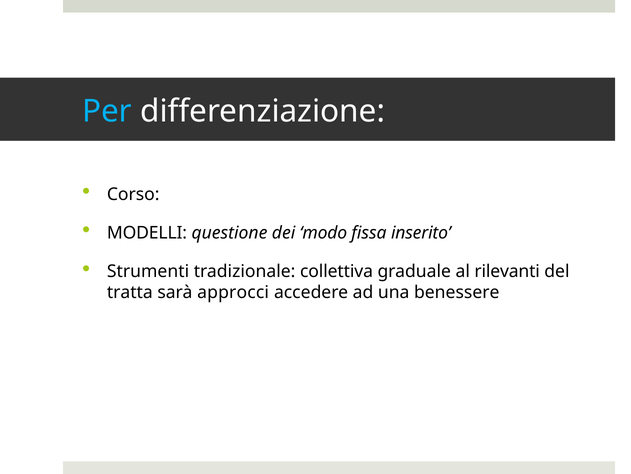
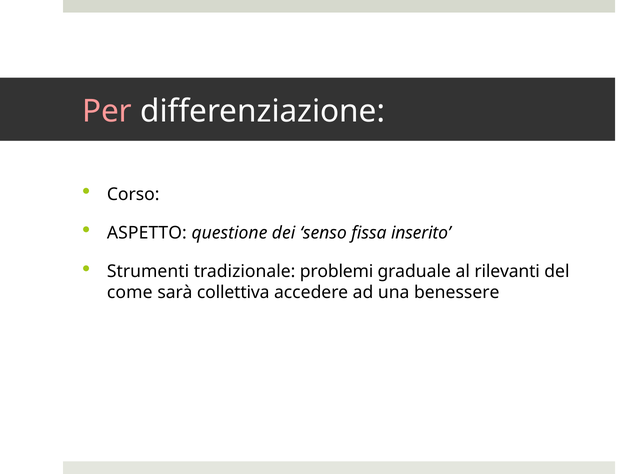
Per colour: light blue -> pink (107, 111)
MODELLI: MODELLI -> ASPETTO (147, 233)
modo: modo -> senso (323, 233)
collettiva: collettiva -> problemi (337, 271)
tratta: tratta -> come (130, 292)
approcci: approcci -> collettiva (233, 292)
